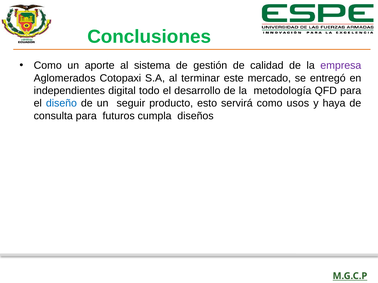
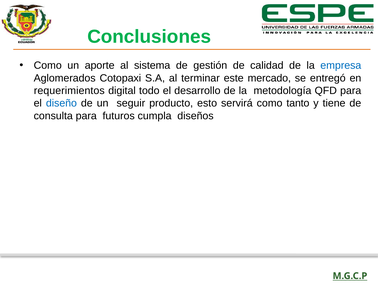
empresa colour: purple -> blue (341, 66)
independientes: independientes -> requerimientos (69, 91)
usos: usos -> tanto (298, 103)
haya: haya -> tiene (334, 103)
